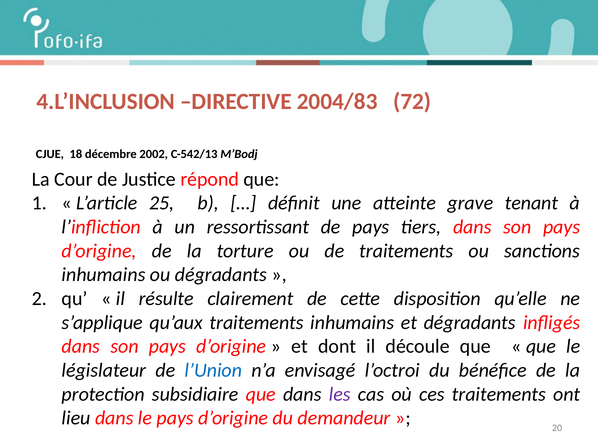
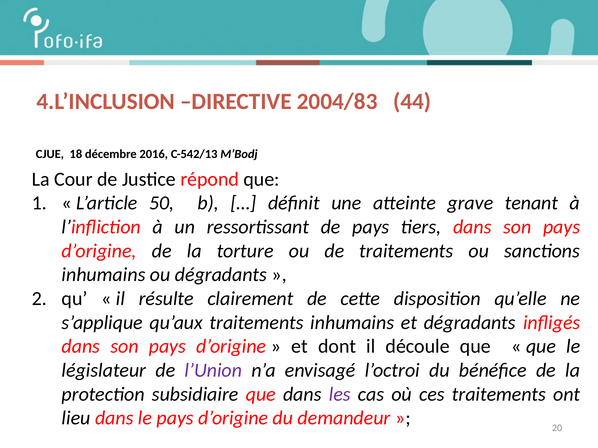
72: 72 -> 44 (412, 102)
2002: 2002 -> 2016 (154, 154)
25: 25 -> 50 (162, 203)
l’Union colour: blue -> purple (213, 371)
